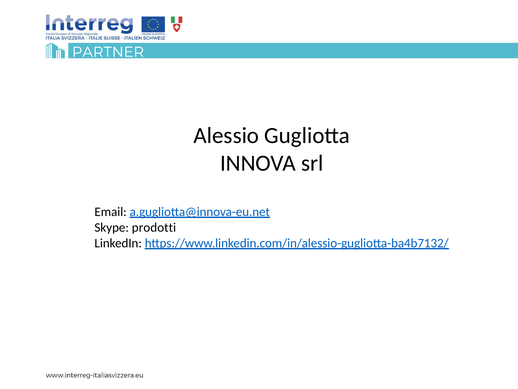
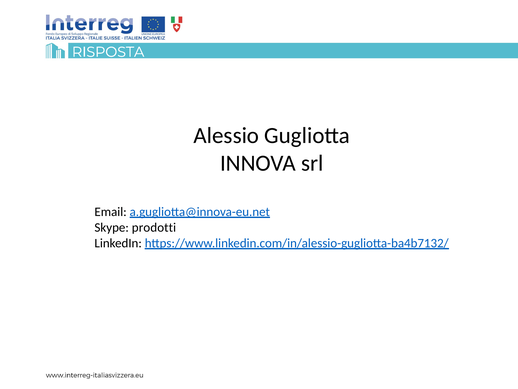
PARTNER: PARTNER -> RISPOSTA (108, 52)
